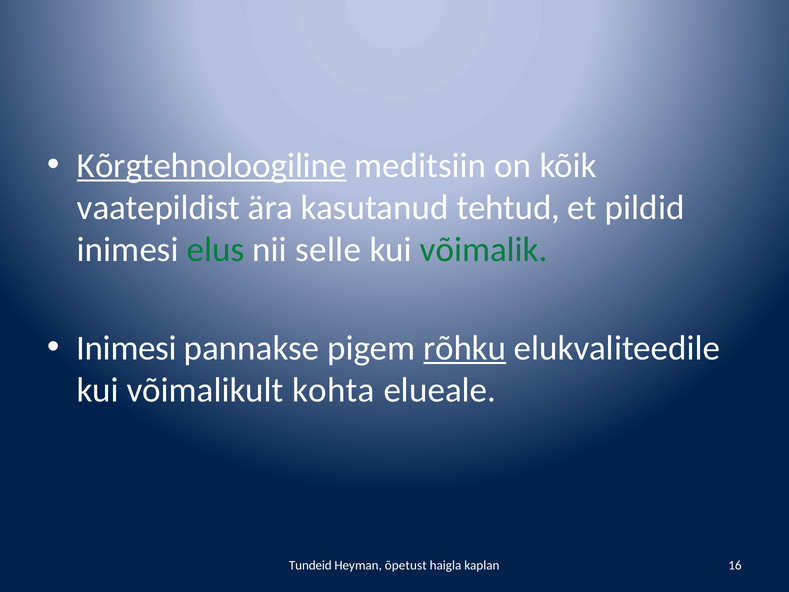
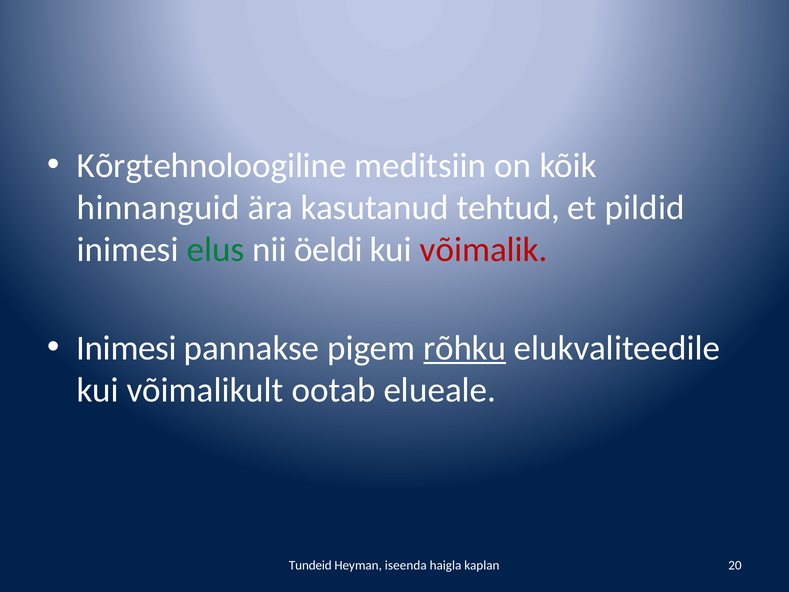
Kõrgtehnoloogiline underline: present -> none (212, 166)
vaatepildist: vaatepildist -> hinnanguid (158, 208)
selle: selle -> öeldi (329, 250)
võimalik colour: green -> red (484, 250)
kohta: kohta -> ootab (334, 390)
õpetust: õpetust -> iseenda (406, 565)
16: 16 -> 20 (735, 565)
